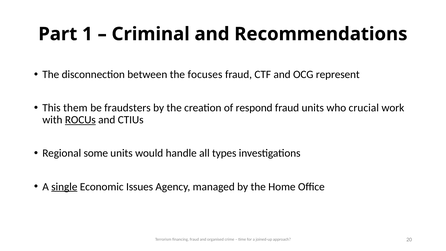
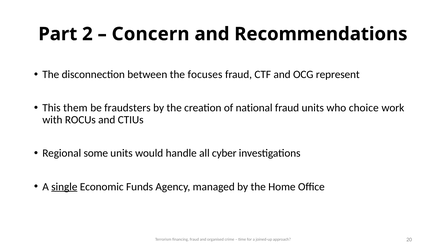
1: 1 -> 2 (87, 34)
Criminal: Criminal -> Concern (151, 34)
respond: respond -> national (254, 108)
crucial: crucial -> choice (364, 108)
ROCUs underline: present -> none (80, 120)
types: types -> cyber (224, 153)
Issues: Issues -> Funds (140, 187)
